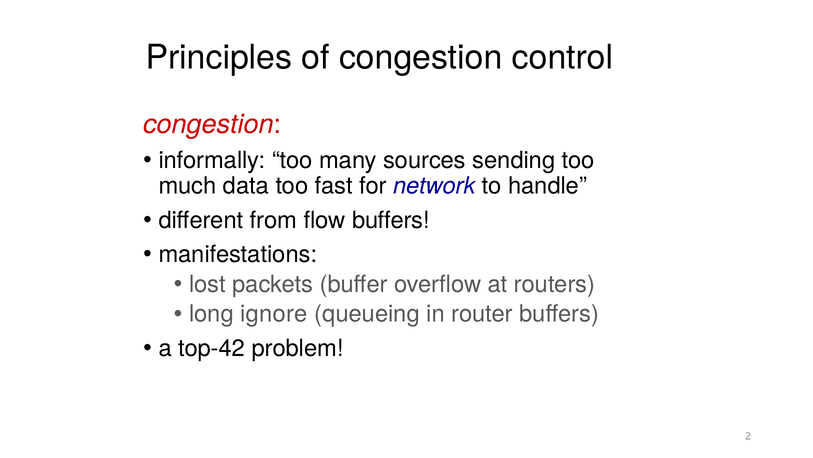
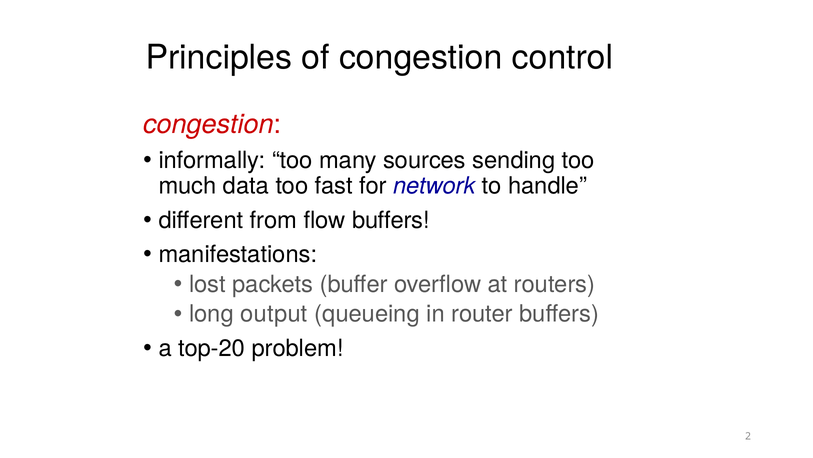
ignore: ignore -> output (274, 314)
top-42: top-42 -> top-20 (212, 348)
